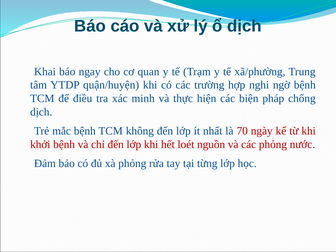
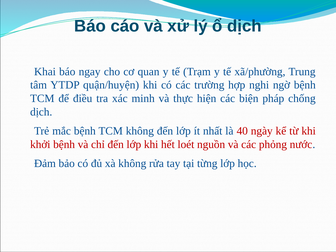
70: 70 -> 40 (242, 131)
xà phỏng: phỏng -> không (132, 163)
